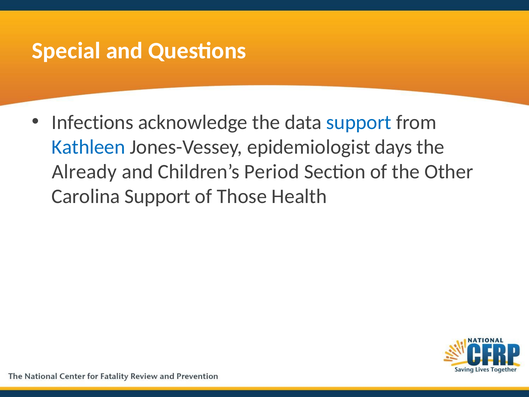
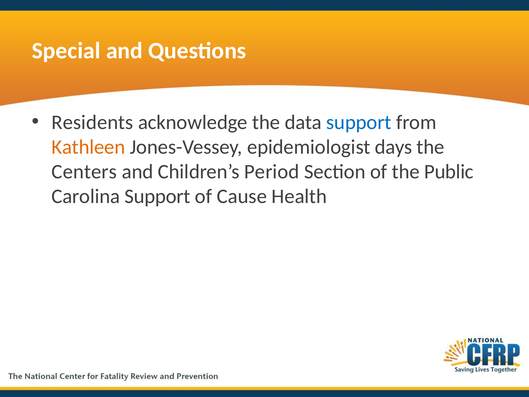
Infections: Infections -> Residents (92, 122)
Kathleen colour: blue -> orange (88, 147)
Already: Already -> Centers (84, 172)
Other: Other -> Public (449, 172)
Those: Those -> Cause (242, 196)
